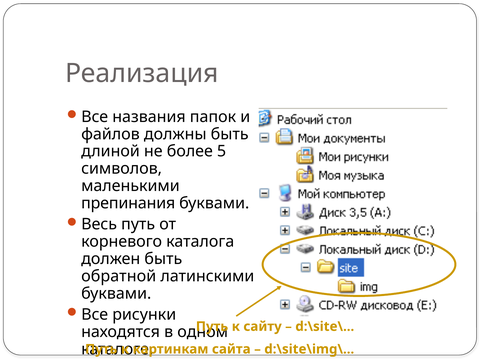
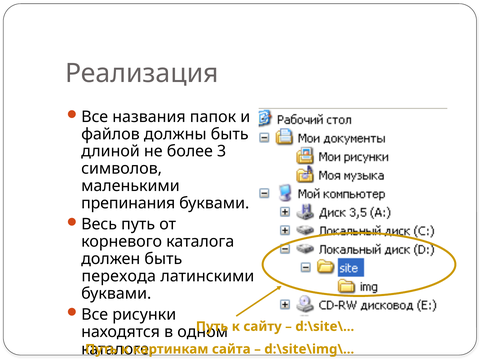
5: 5 -> 3 (222, 151)
обратной: обратной -> перехода (119, 276)
